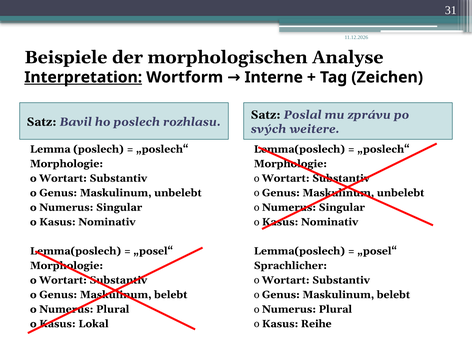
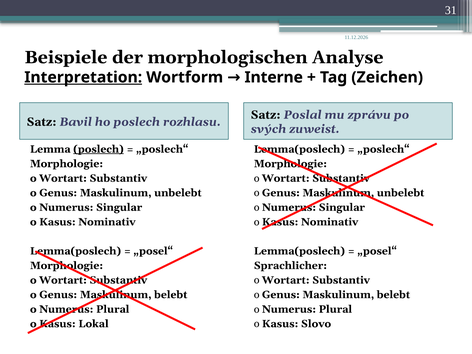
weitere: weitere -> zuweist (314, 129)
poslech underline: none -> present (98, 149)
Reihe: Reihe -> Slovo (316, 324)
